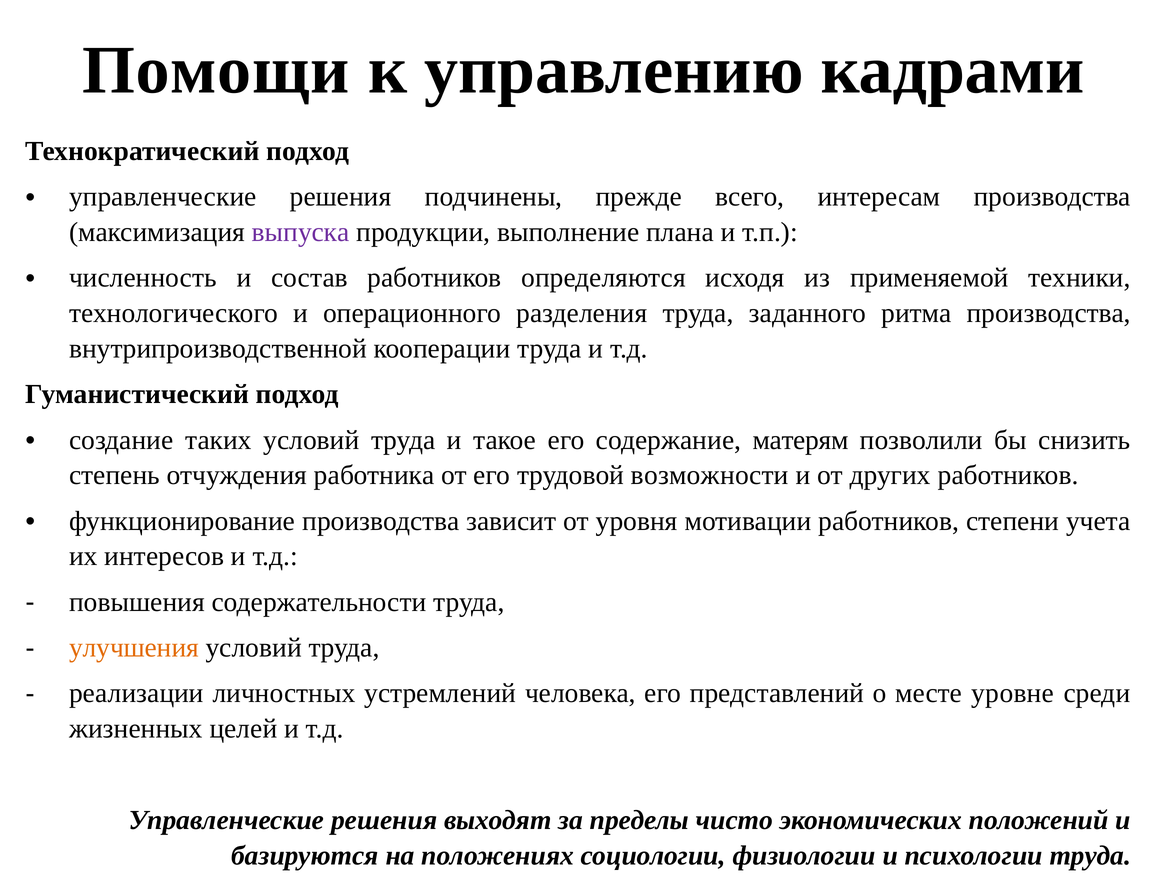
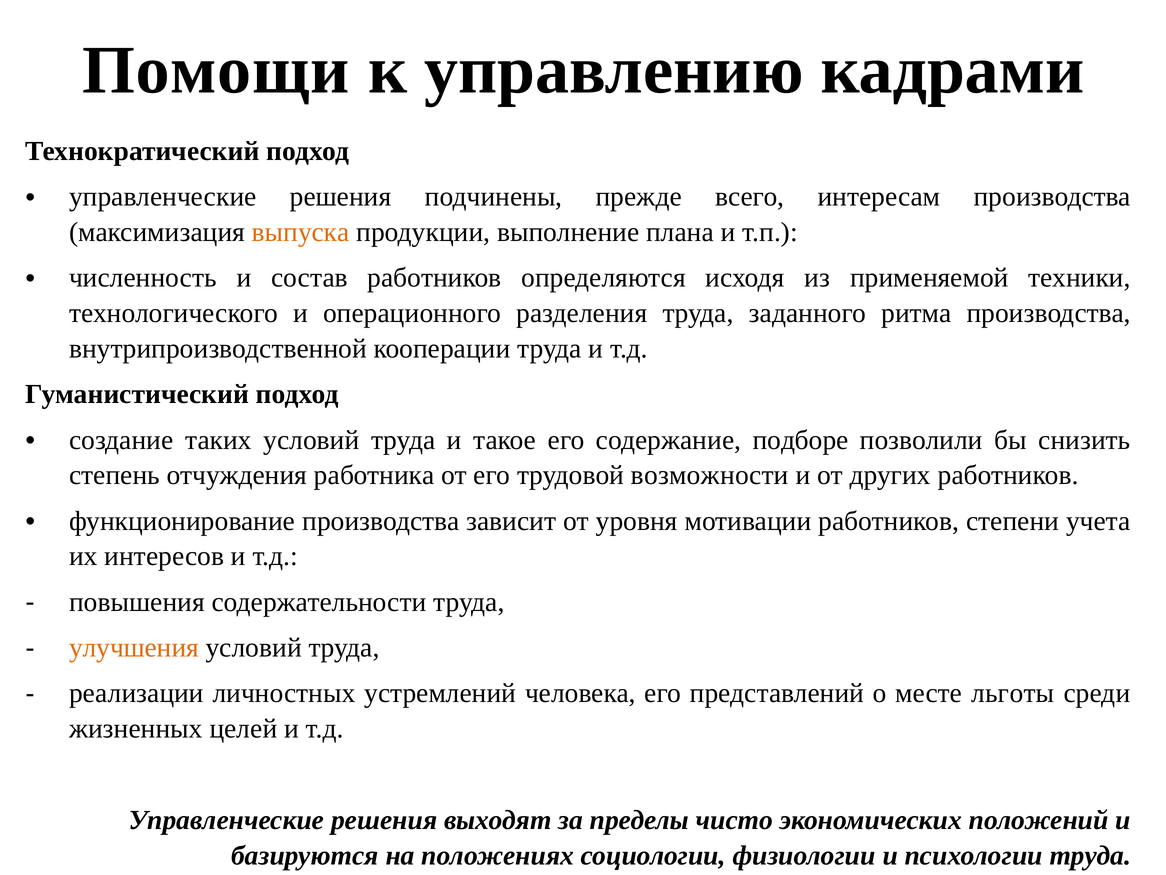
выпуска colour: purple -> orange (301, 232)
матерям: матерям -> подборе (801, 440)
уровне: уровне -> льготы (1013, 693)
